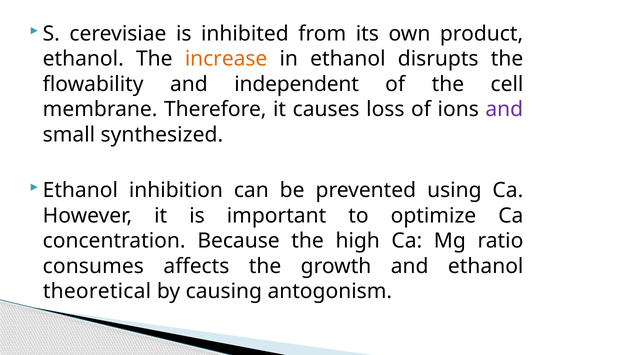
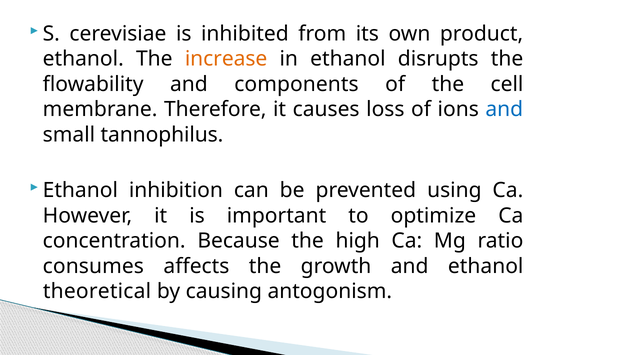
independent: independent -> components (296, 84)
and colour: purple -> blue (504, 109)
synthesized: synthesized -> tannophilus (162, 135)
